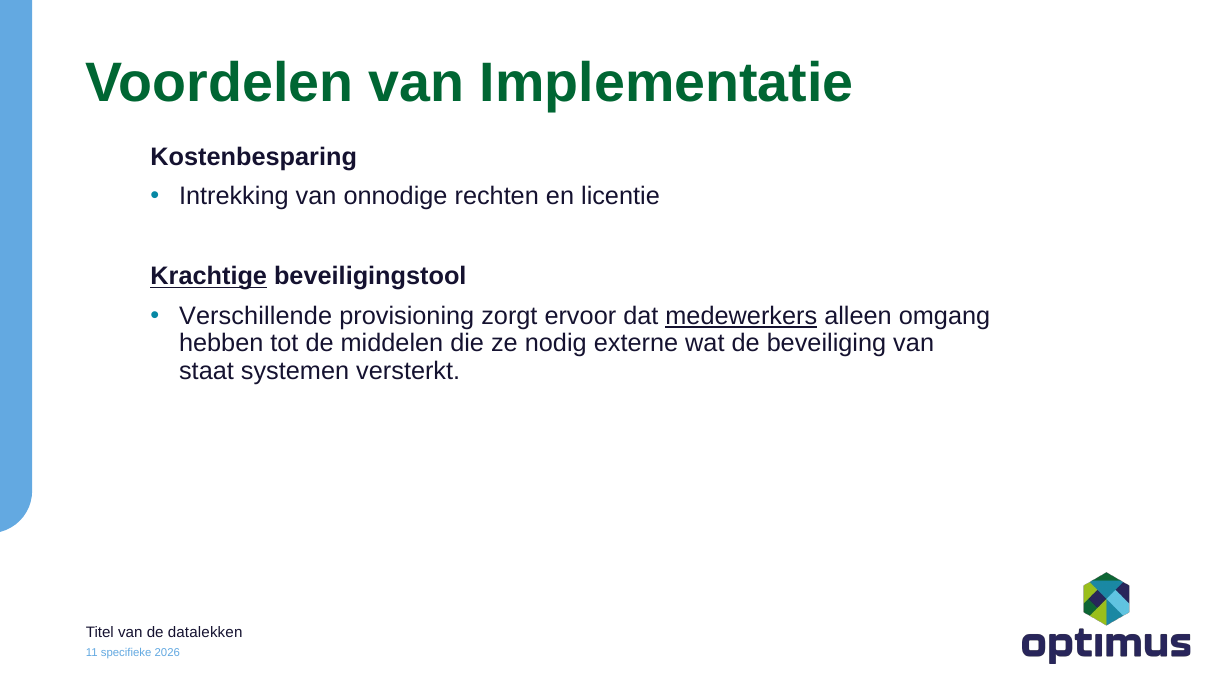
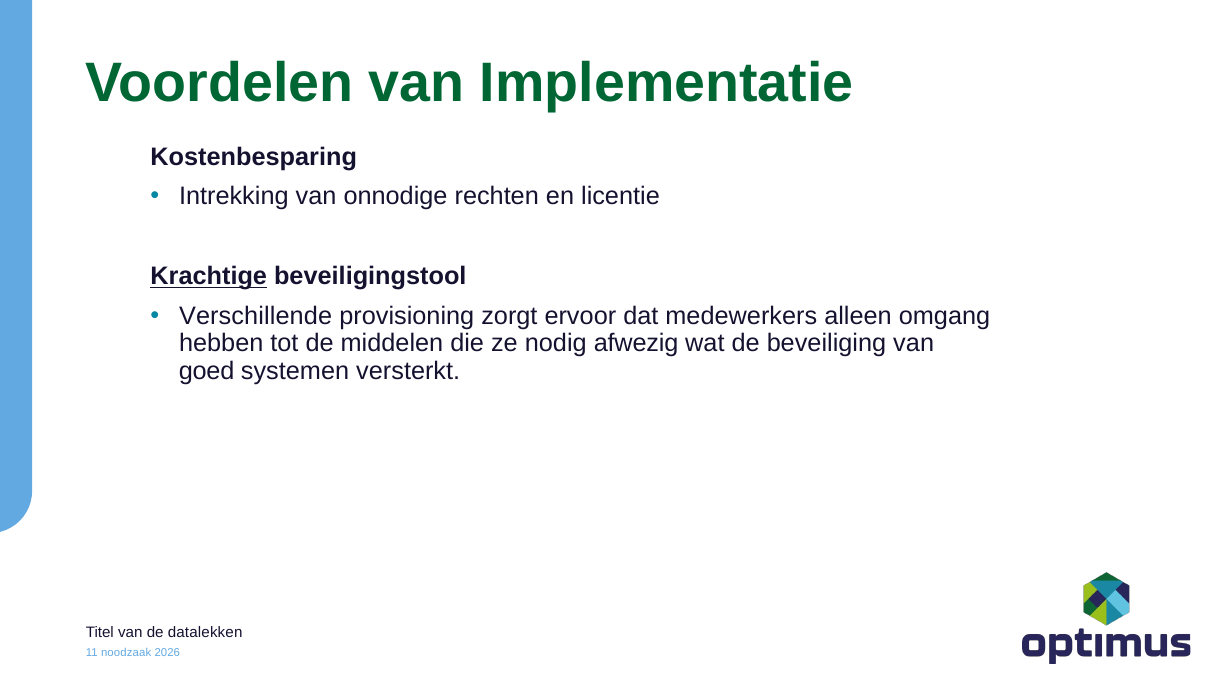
medewerkers underline: present -> none (741, 317)
externe: externe -> afwezig (636, 344)
staat: staat -> goed (207, 371)
specifieke: specifieke -> noodzaak (126, 653)
